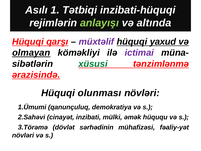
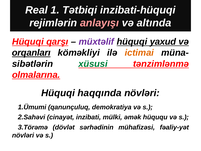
Asılı: Asılı -> Real (36, 10)
anlayışı colour: light green -> pink (100, 23)
olmayan: olmayan -> orqanları (31, 53)
ictimai colour: purple -> orange (139, 53)
ərazisində: ərazisində -> olmalarına (36, 75)
olunması: olunması -> haqqında (100, 93)
